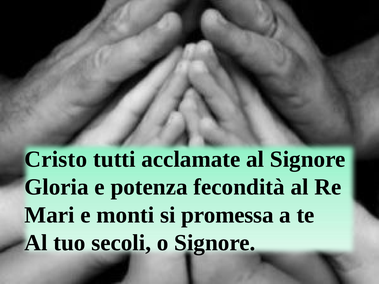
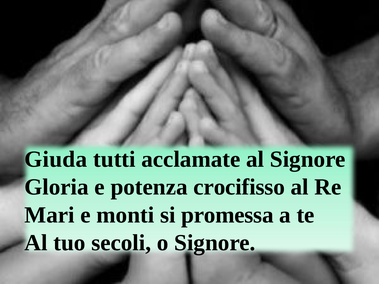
Cristo: Cristo -> Giuda (56, 159)
fecondità: fecondità -> crocifisso (239, 187)
